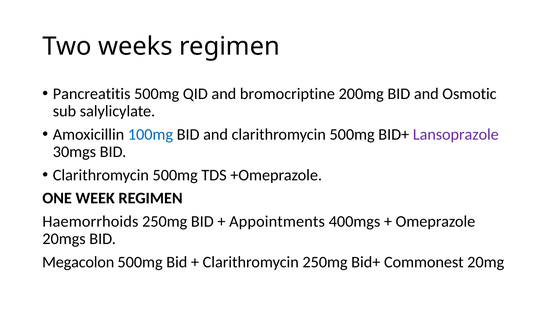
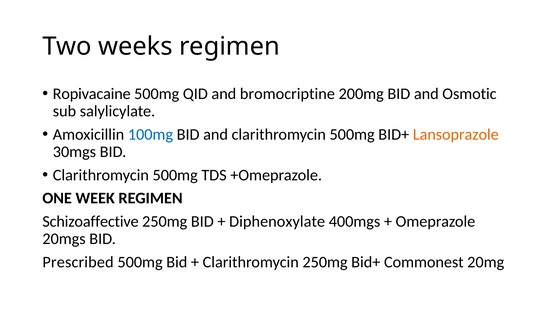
Pancreatitis: Pancreatitis -> Ropivacaine (92, 94)
Lansoprazole colour: purple -> orange (456, 135)
Haemorrhoids: Haemorrhoids -> Schizoaffective (91, 222)
Appointments: Appointments -> Diphenoxylate (277, 222)
Megacolon: Megacolon -> Prescribed (78, 263)
